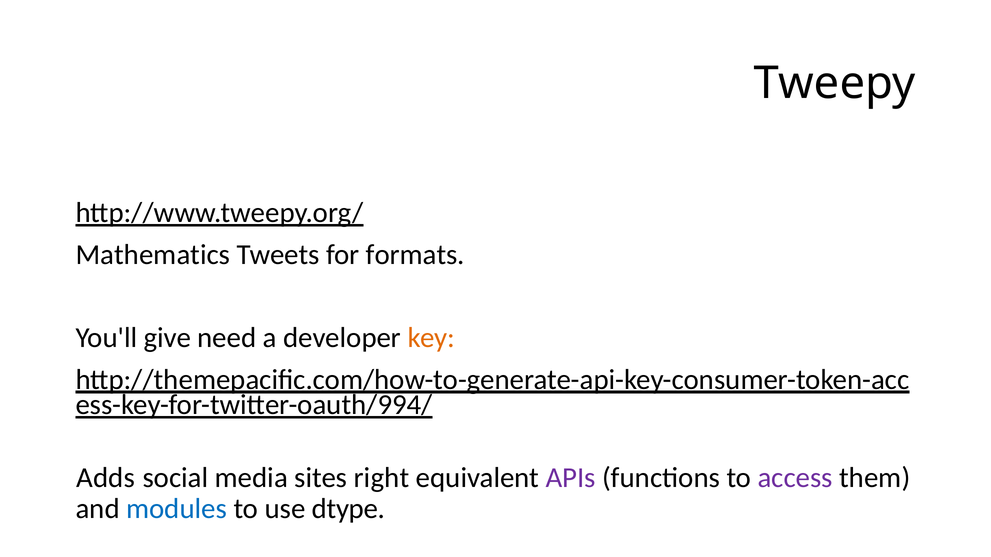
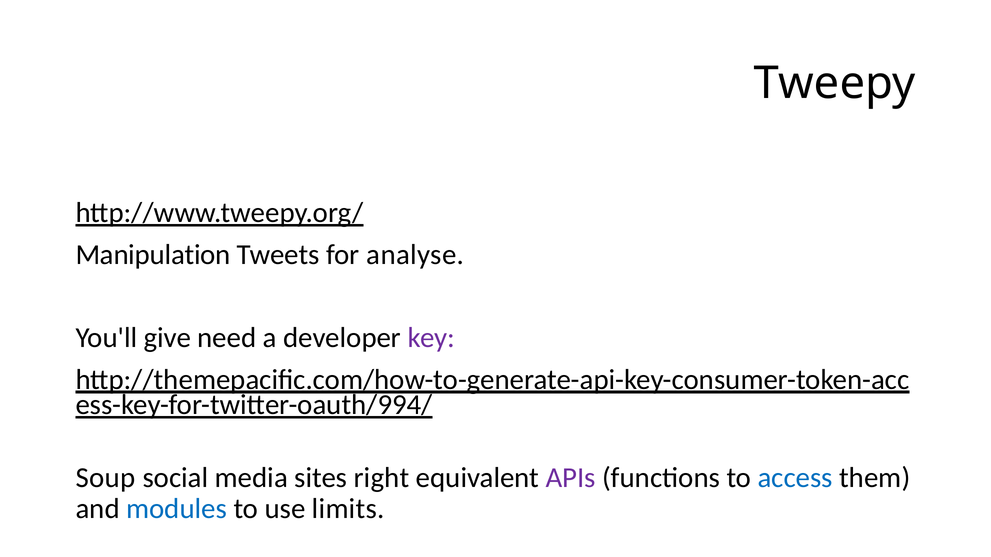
Mathematics: Mathematics -> Manipulation (153, 255)
formats: formats -> analyse (415, 255)
key colour: orange -> purple (431, 338)
Adds: Adds -> Soup (106, 478)
access colour: purple -> blue (795, 478)
dtype: dtype -> limits (348, 509)
